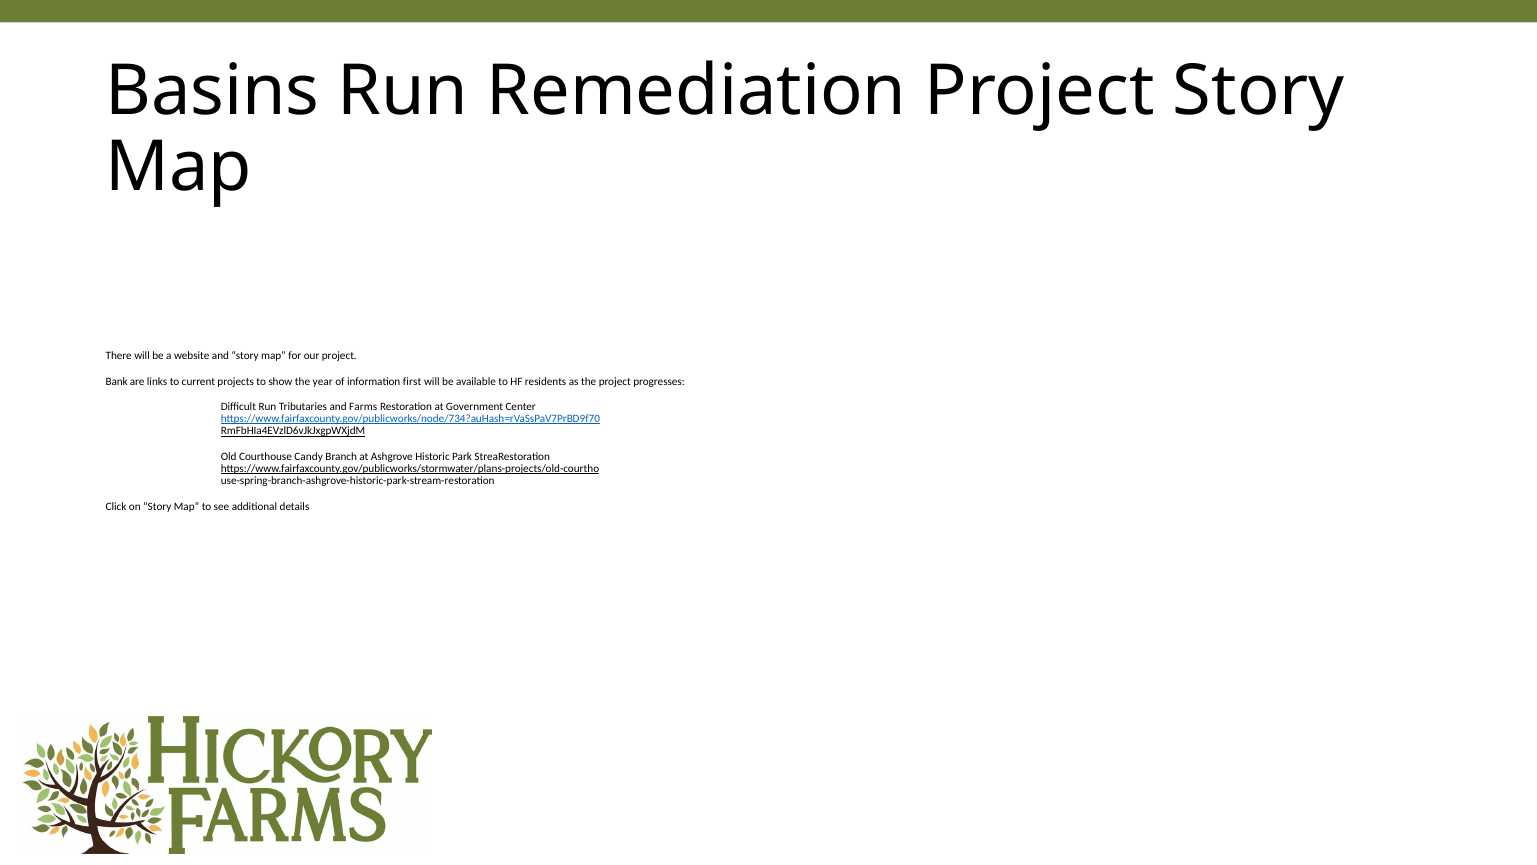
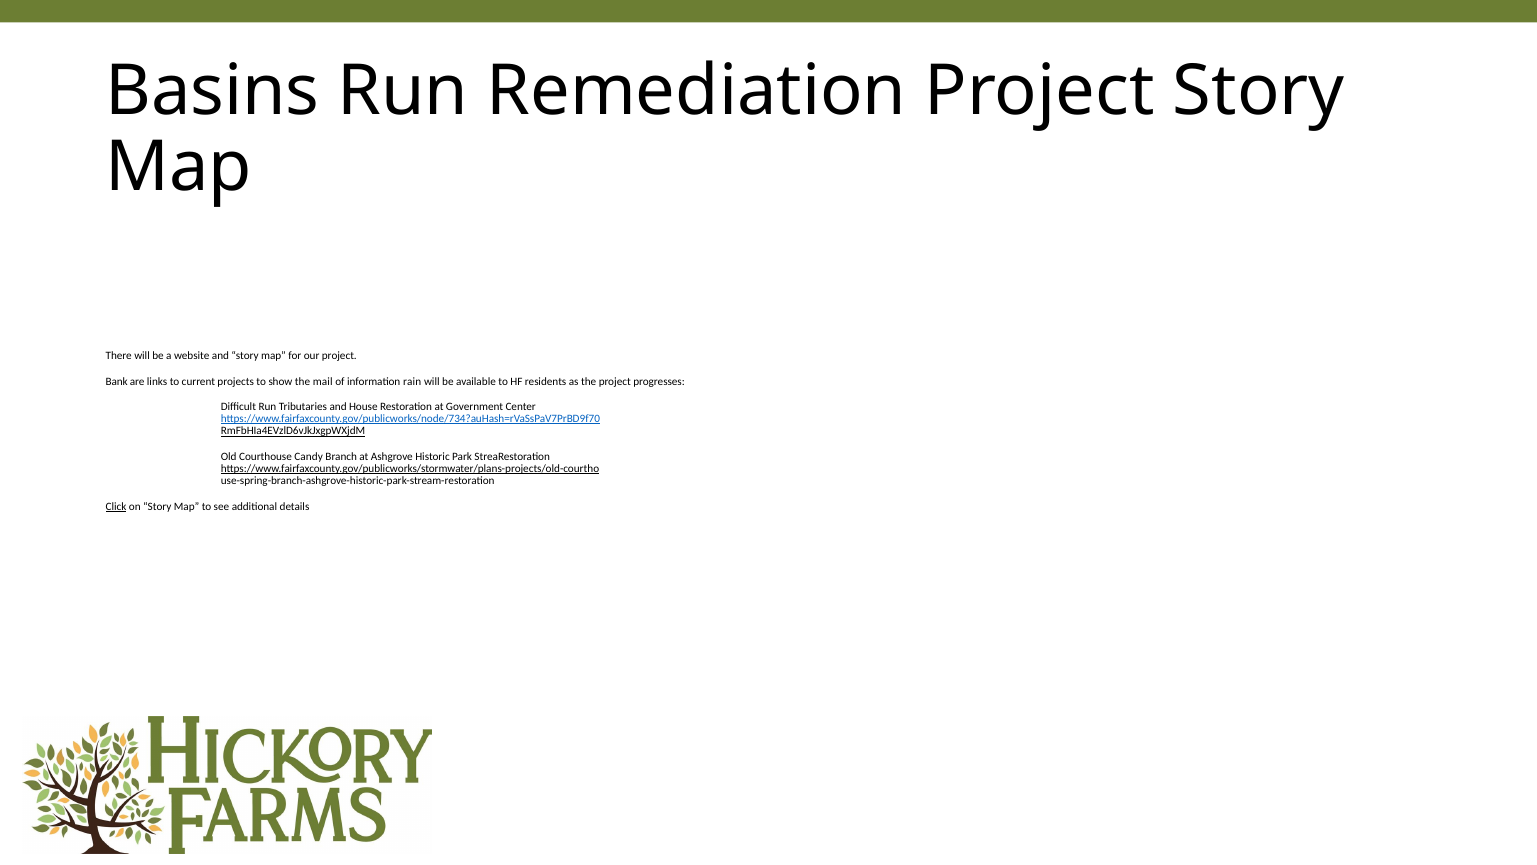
year: year -> mail (323, 381)
first: first -> rain (412, 381)
Farms: Farms -> House (363, 407)
Click underline: none -> present (116, 506)
